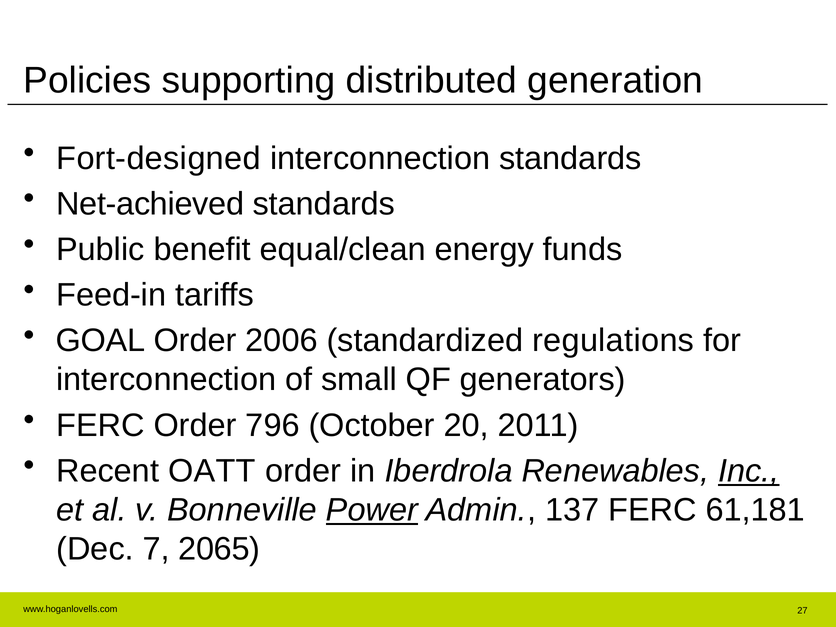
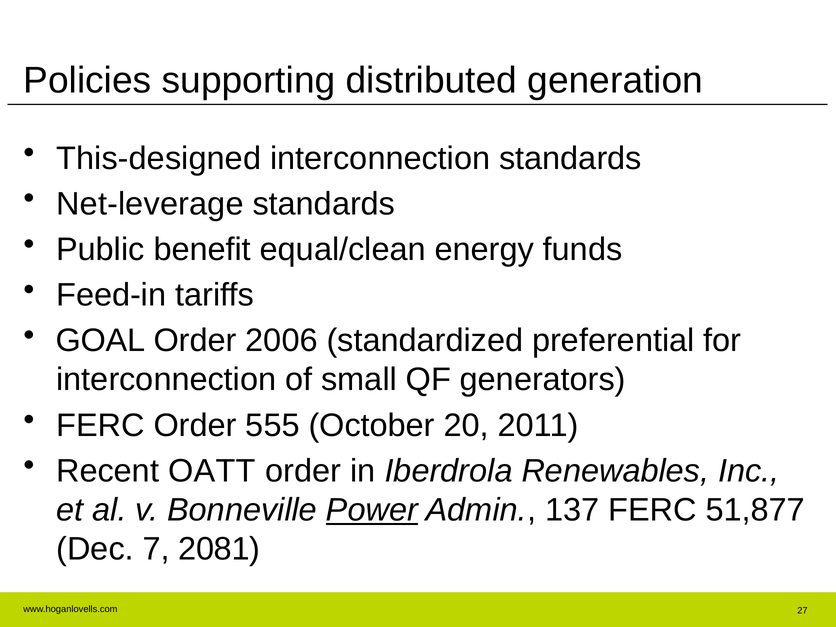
Fort-designed: Fort-designed -> This-designed (159, 158)
Net-achieved: Net-achieved -> Net-leverage (150, 204)
regulations: regulations -> preferential (613, 341)
796: 796 -> 555 (273, 425)
Inc underline: present -> none (749, 471)
61,181: 61,181 -> 51,877 (755, 510)
2065: 2065 -> 2081 (219, 549)
